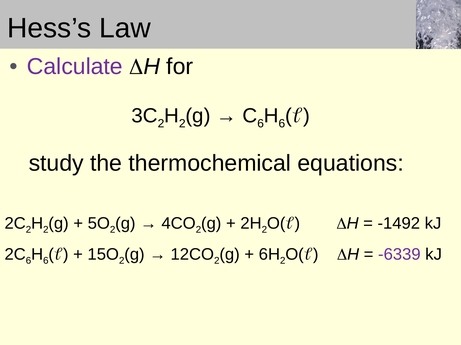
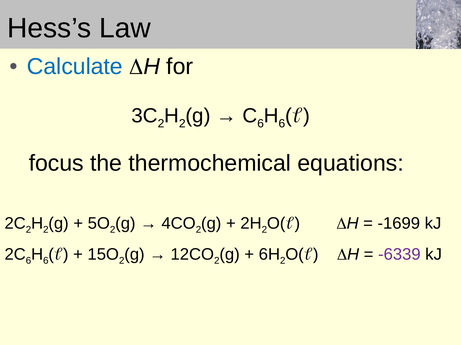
Calculate colour: purple -> blue (75, 67)
study: study -> focus (56, 164)
-1492: -1492 -> -1699 (399, 224)
